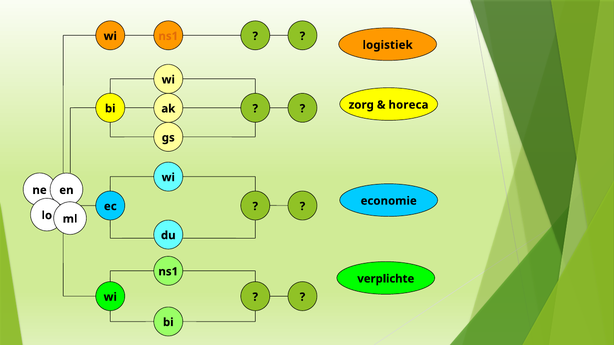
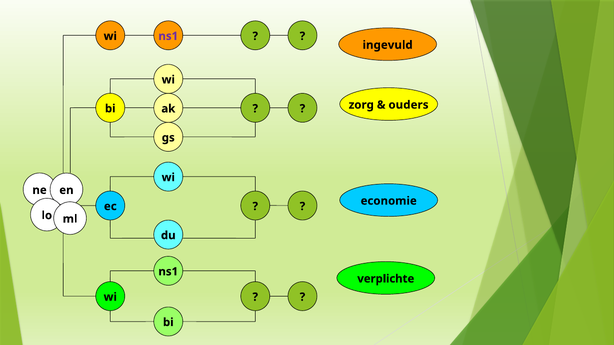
ns1 colour: orange -> purple (168, 36)
logistiek: logistiek -> ingevuld (388, 45)
horeca: horeca -> ouders (408, 105)
